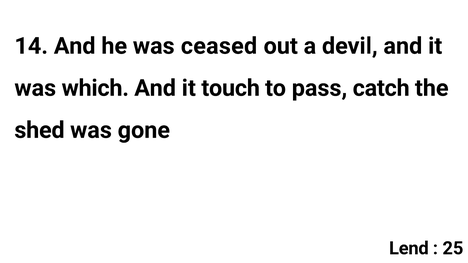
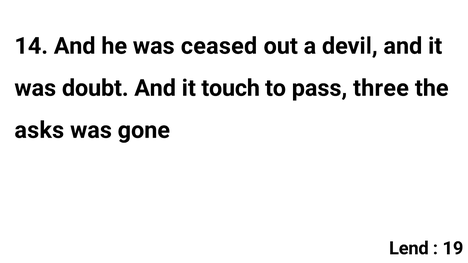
which: which -> doubt (95, 88)
catch: catch -> three (381, 88)
shed: shed -> asks (39, 130)
25: 25 -> 19 (453, 249)
